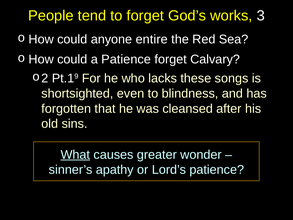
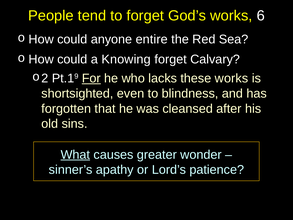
3: 3 -> 6 (261, 16)
a Patience: Patience -> Knowing (126, 59)
For underline: none -> present (91, 78)
these songs: songs -> works (232, 78)
